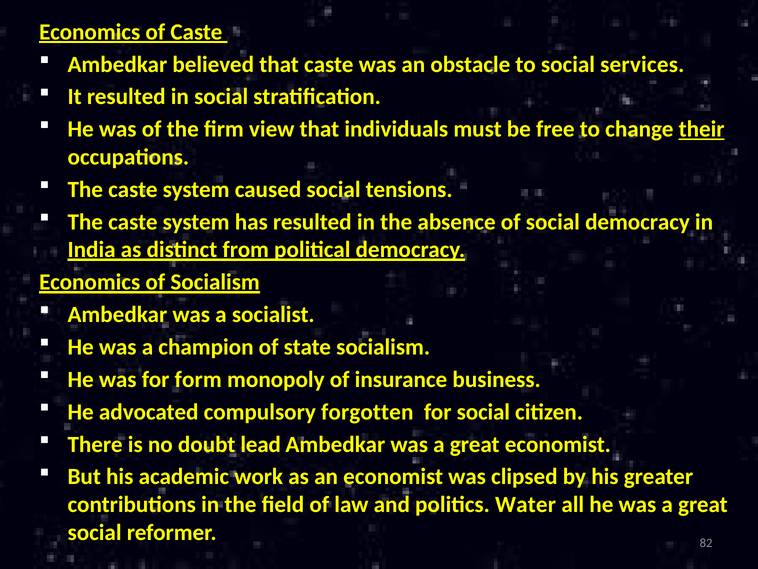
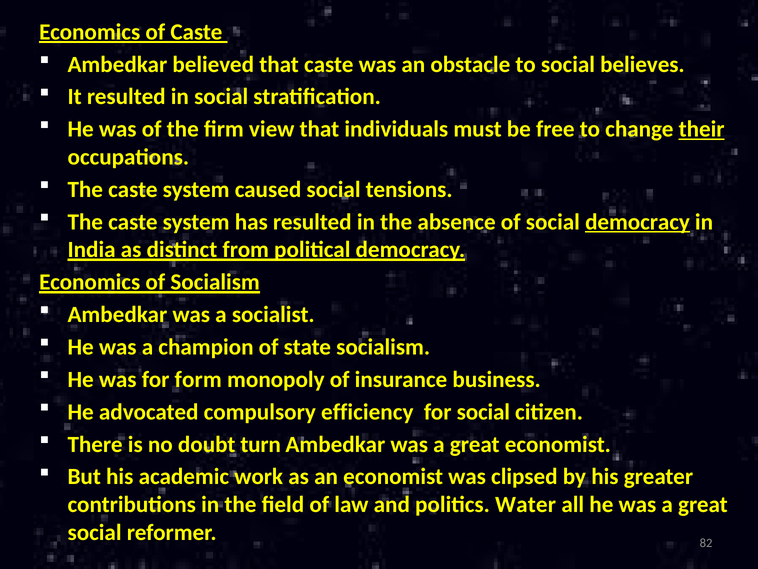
services: services -> believes (642, 64)
democracy underline: none -> present (637, 222)
forgotten: forgotten -> efficiency (367, 412)
lead: lead -> turn (261, 444)
